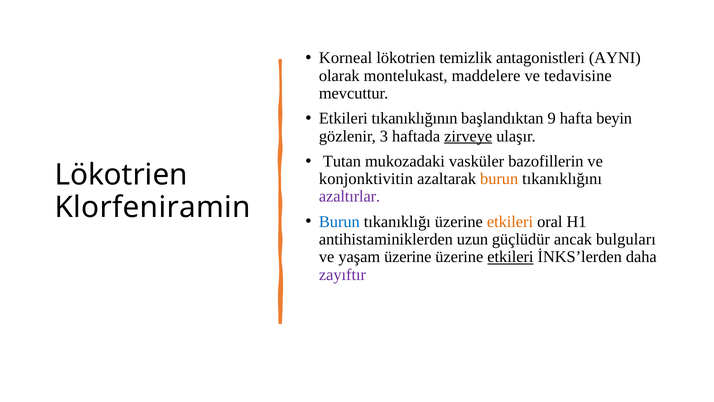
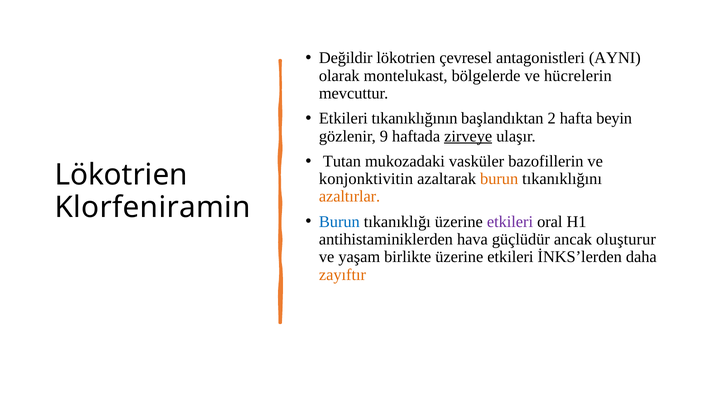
Korneal: Korneal -> Değildir (346, 58)
temizlik: temizlik -> çevresel (466, 58)
maddelere: maddelere -> bölgelerde (486, 76)
tedavisine: tedavisine -> hücrelerin (578, 76)
9: 9 -> 2 (552, 118)
3: 3 -> 9 (384, 136)
azaltırlar colour: purple -> orange (350, 196)
etkileri colour: orange -> purple (510, 221)
uzun: uzun -> hava (472, 239)
bulguları: bulguları -> oluşturur (626, 239)
yaşam üzerine: üzerine -> birlikte (408, 257)
etkileri underline: present -> none (510, 257)
zayıftır colour: purple -> orange (342, 274)
